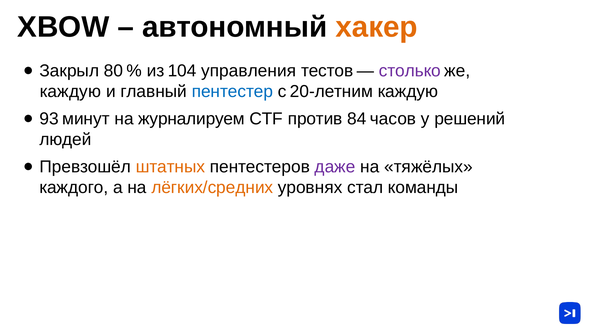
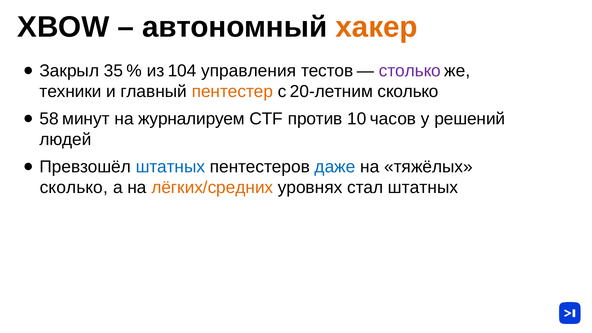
80: 80 -> 35 (113, 71)
каждую: каждую -> техники (71, 92)
пентестер colour: blue -> orange (232, 92)
20‑летним каждую: каждую -> сколько (408, 92)
93: 93 -> 58 (49, 119)
84: 84 -> 10 (357, 119)
штатных colour: orange -> blue (170, 167)
даже colour: purple -> blue (335, 167)
каждого: каждого -> сколько (74, 188)
стал команды: команды -> штатных (423, 188)
